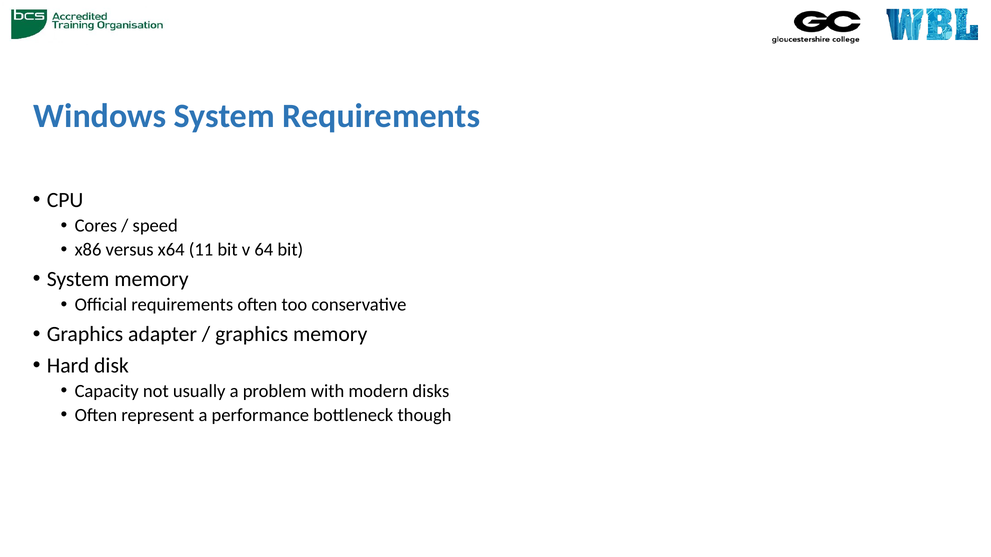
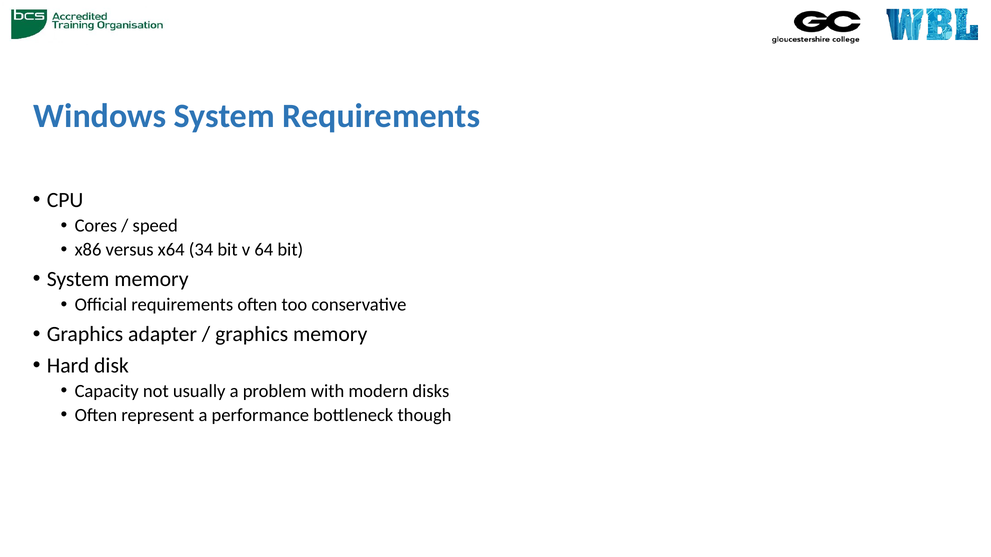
11: 11 -> 34 (201, 250)
